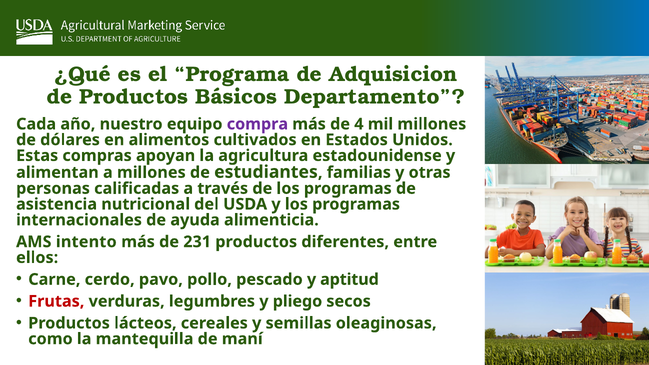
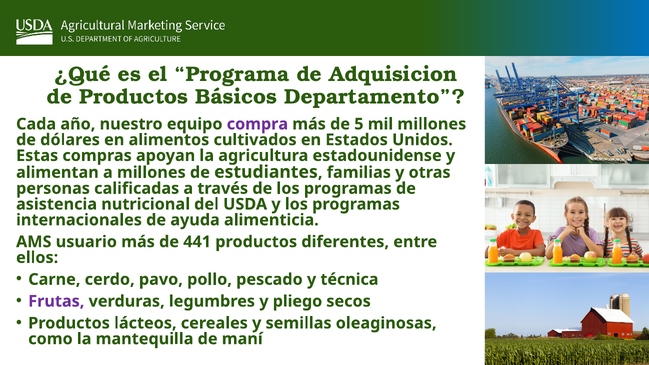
4: 4 -> 5 (359, 124)
intento: intento -> usuario (86, 242)
231: 231 -> 441 (197, 242)
aptitud: aptitud -> técnica (349, 279)
Frutas colour: red -> purple (56, 301)
